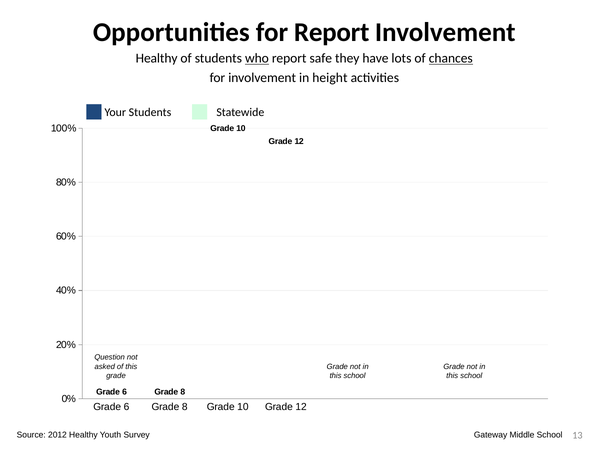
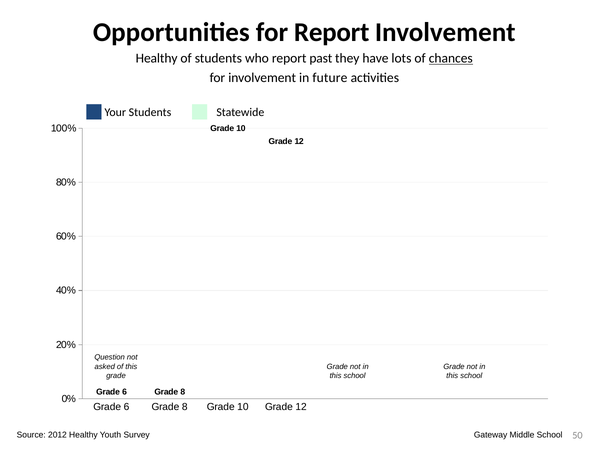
who underline: present -> none (257, 58)
safe: safe -> past (321, 58)
height: height -> future (330, 78)
13: 13 -> 50 (577, 435)
